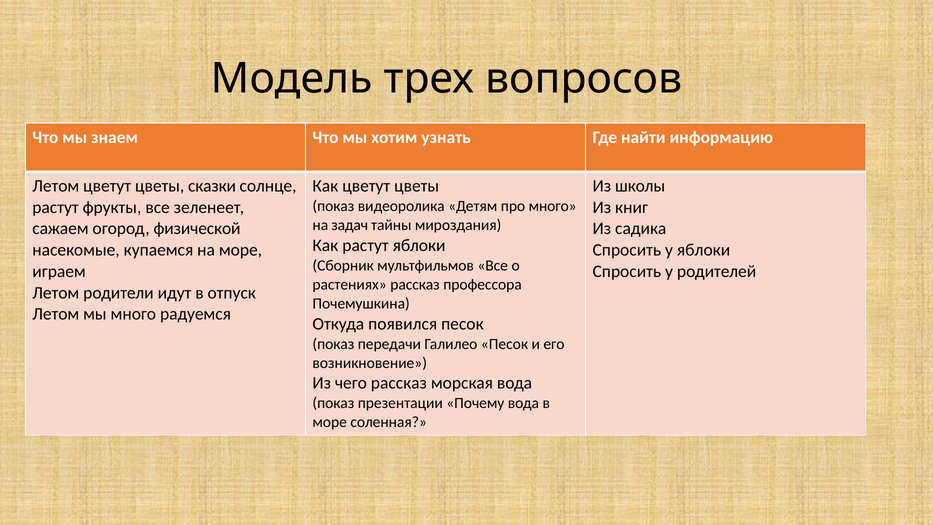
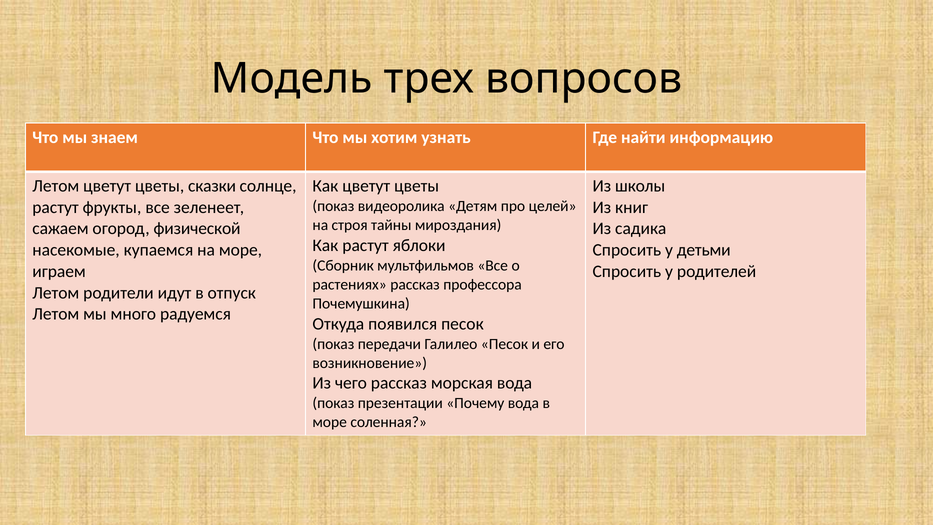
про много: много -> целей (553, 206)
задач: задач -> строя (350, 225)
у яблоки: яблоки -> детьми (704, 250)
